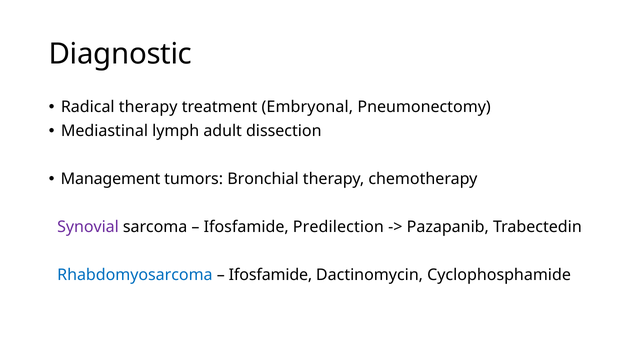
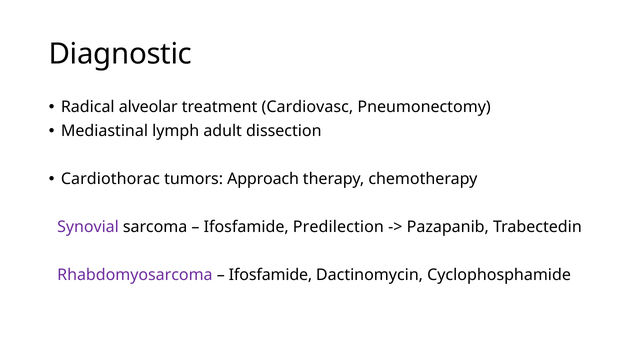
Radical therapy: therapy -> alveolar (148, 107)
Embryonal: Embryonal -> Cardiovasc (307, 107)
Management: Management -> Cardiothorac (110, 179)
Bronchial: Bronchial -> Approach (263, 179)
Rhabdomyosarcoma colour: blue -> purple (135, 275)
